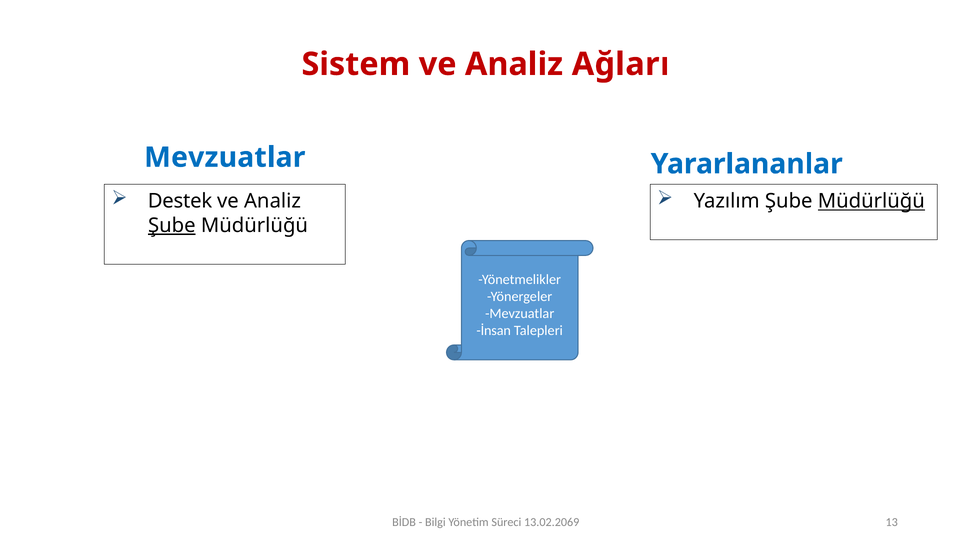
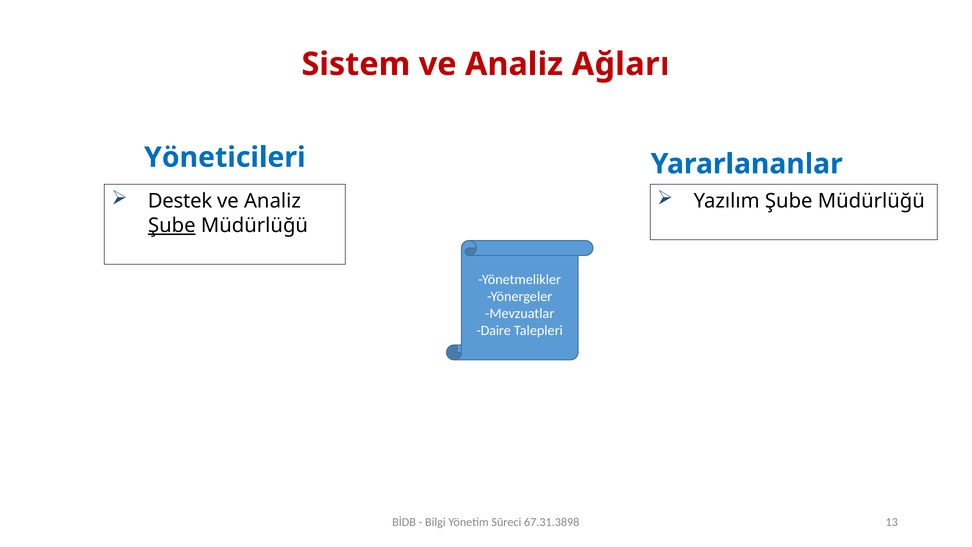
Mevzuatlar: Mevzuatlar -> Yöneticileri (225, 157)
Müdürlüğü underline: present -> none (871, 201)
İnsan: İnsan -> Daire (494, 330)
13.02.2069: 13.02.2069 -> 67.31.3898 (552, 522)
